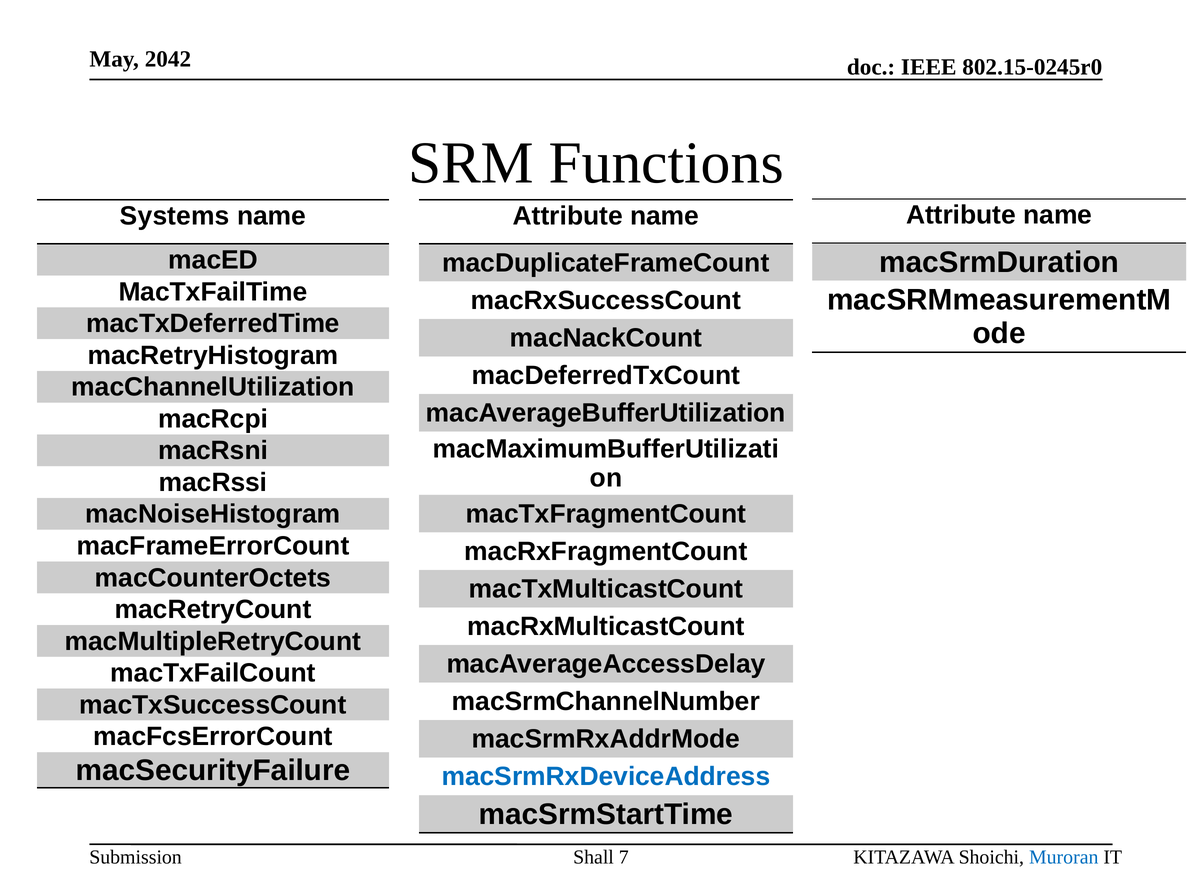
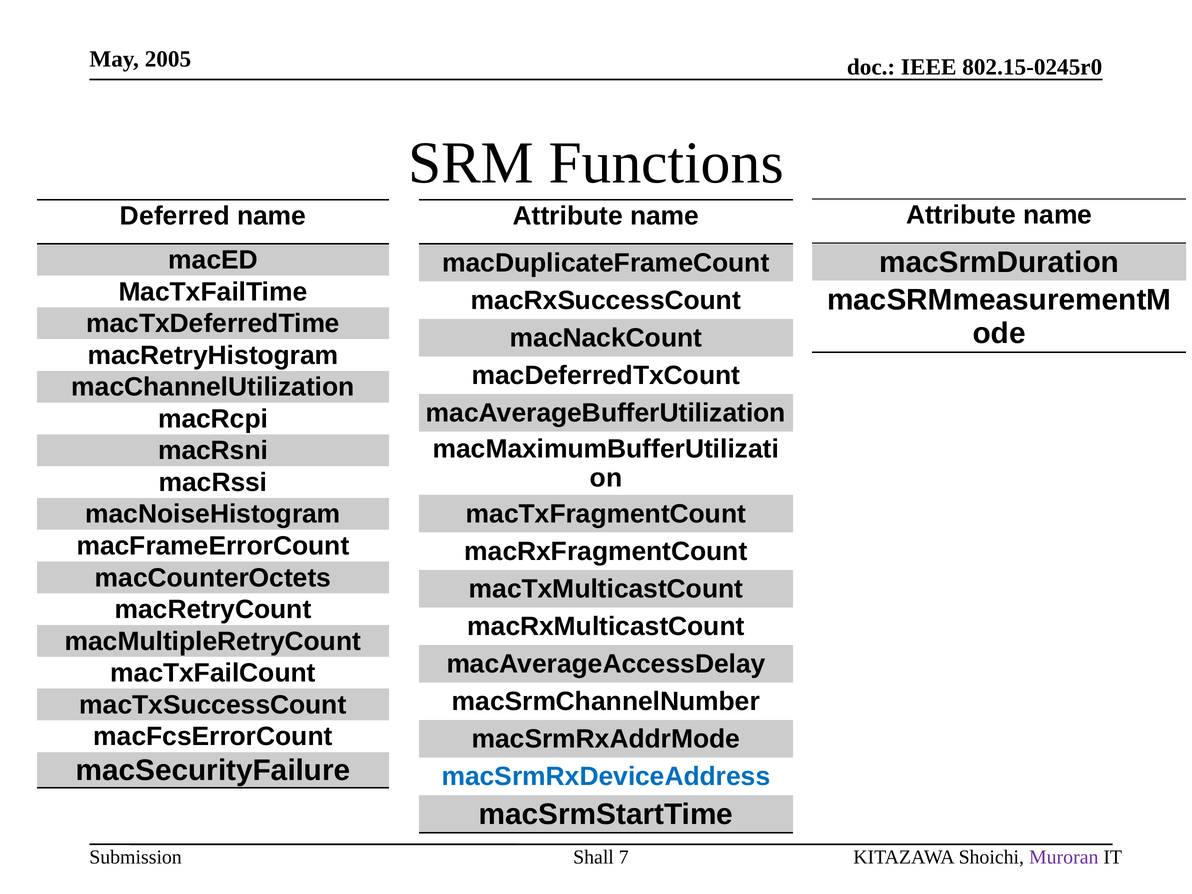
2042: 2042 -> 2005 (168, 59)
Systems: Systems -> Deferred (175, 216)
Muroran colour: blue -> purple (1064, 857)
